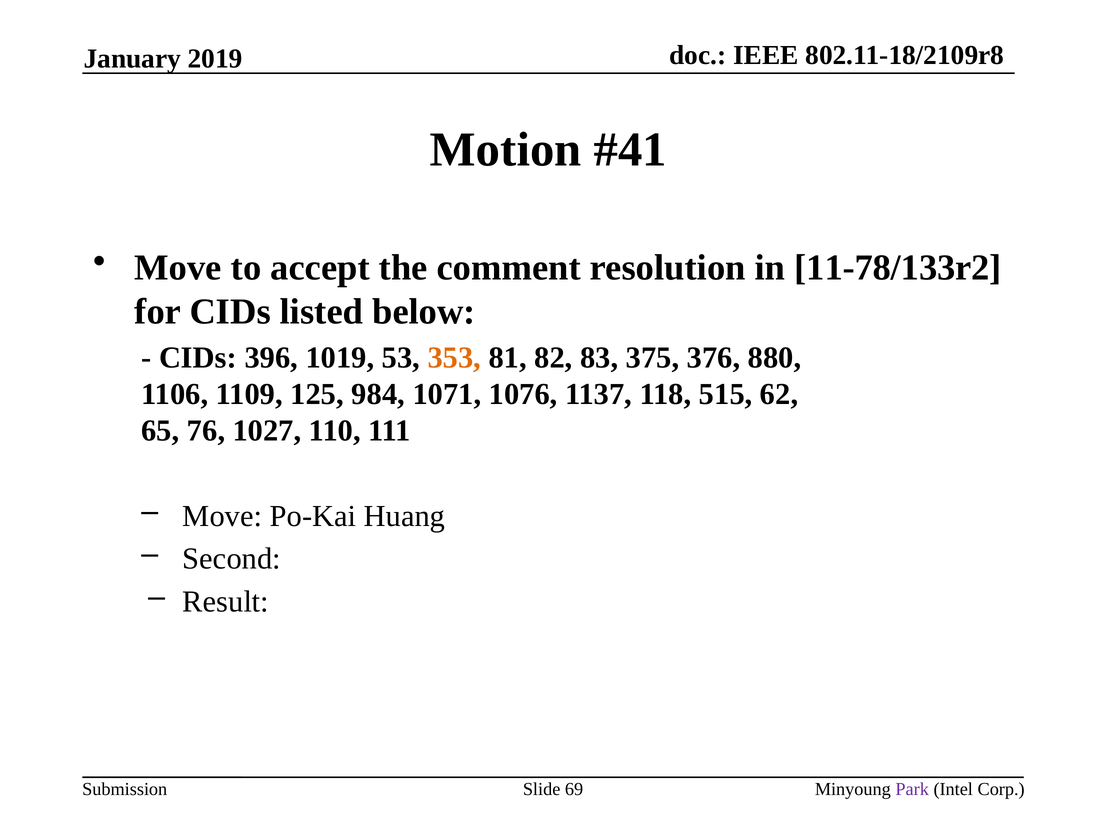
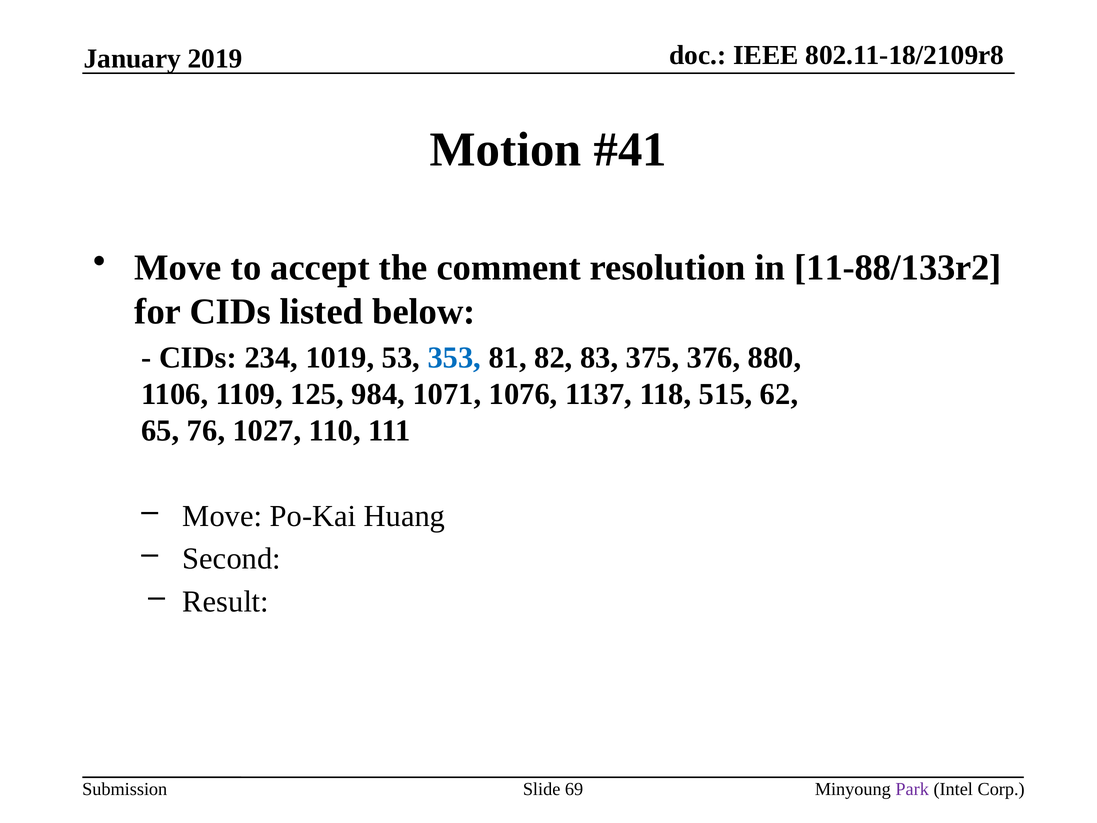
11-78/133r2: 11-78/133r2 -> 11-88/133r2 (898, 268)
396: 396 -> 234 (271, 357)
353 colour: orange -> blue (454, 357)
